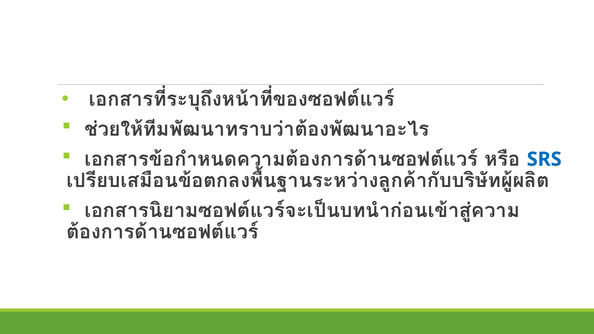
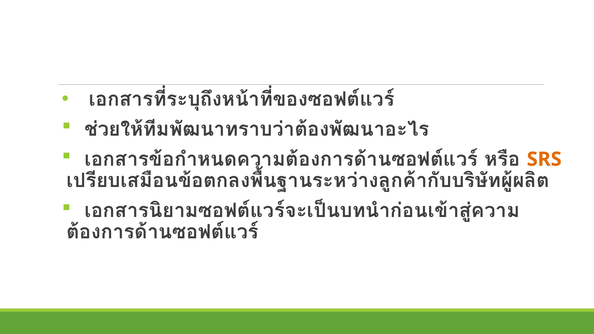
SRS colour: blue -> orange (544, 159)
